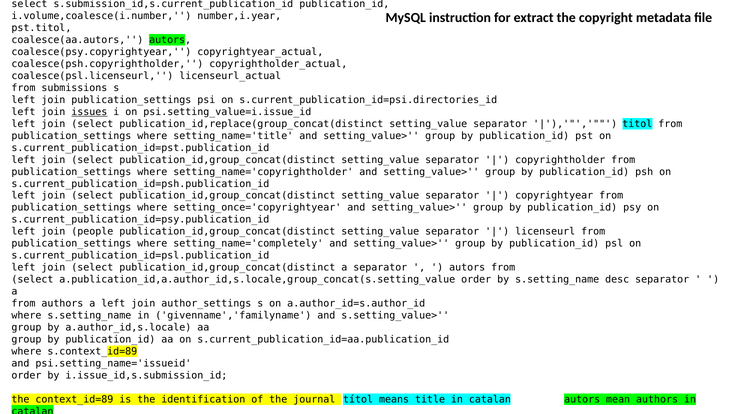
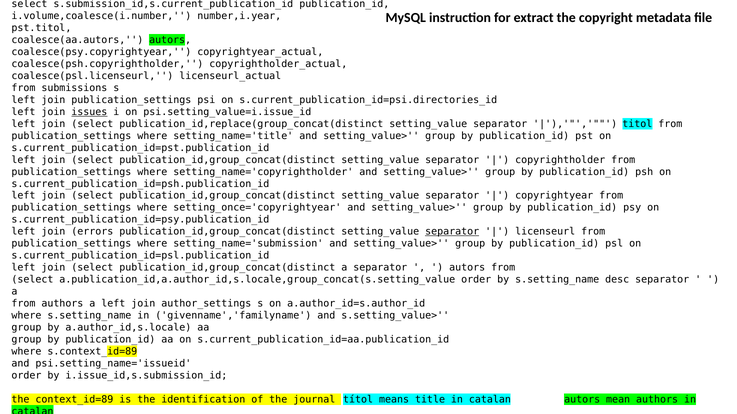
people: people -> errors (92, 232)
separator underline: none -> present (452, 232)
setting_name='completely: setting_name='completely -> setting_name='submission (248, 244)
